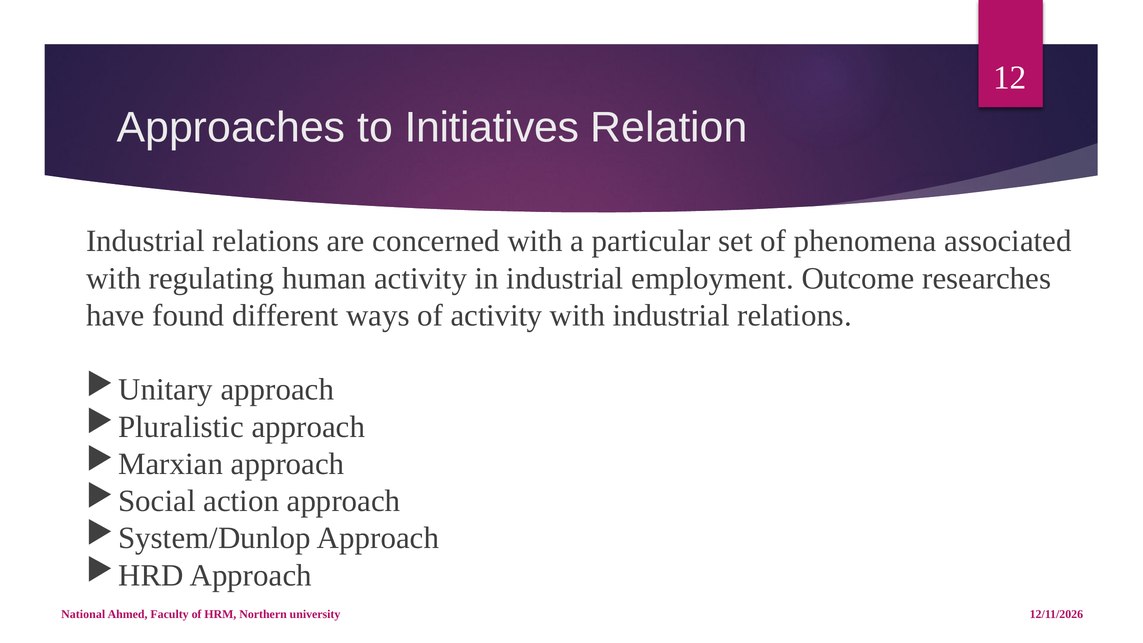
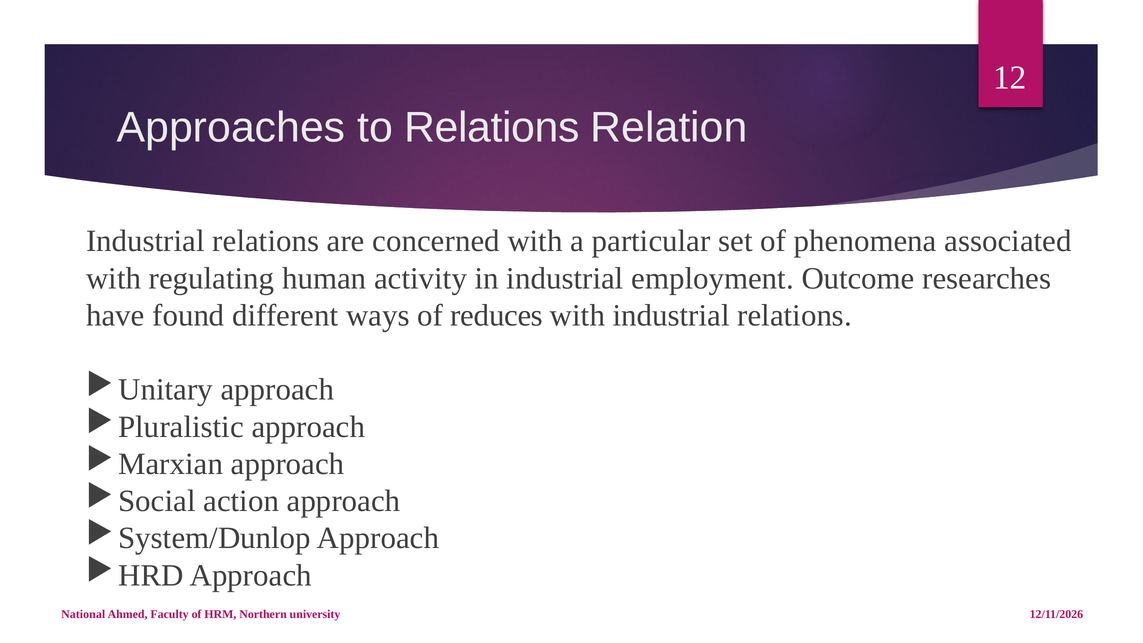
to Initiatives: Initiatives -> Relations (492, 127)
of activity: activity -> reduces (497, 315)
